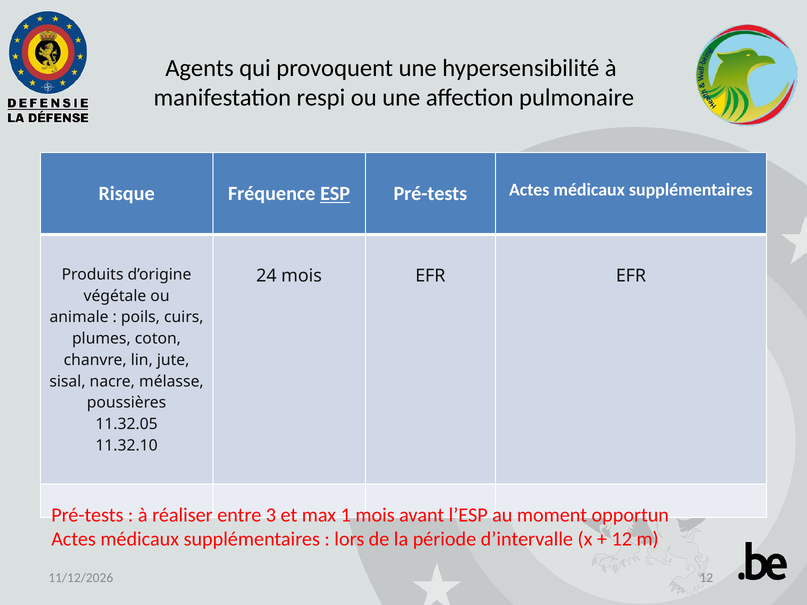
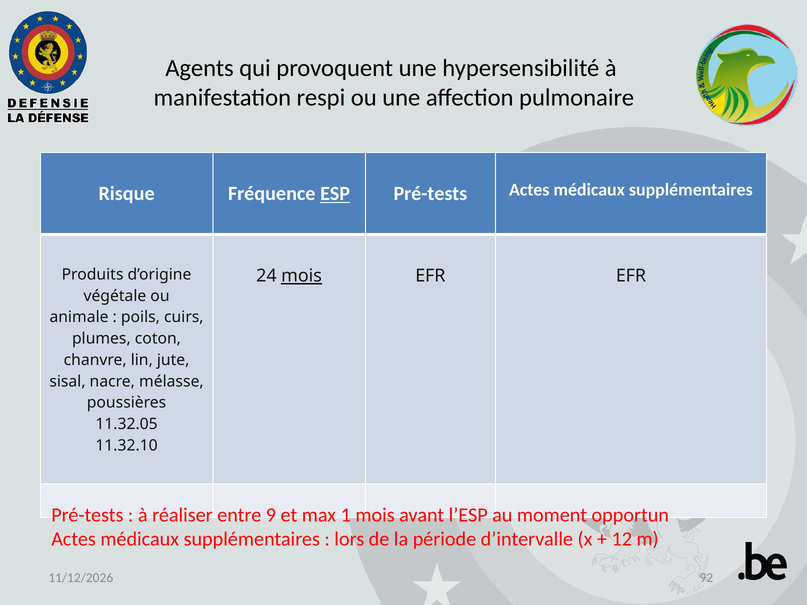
mois underline: none -> present (302, 276)
3: 3 -> 9 (271, 515)
12: 12 -> 92 (706, 578)
